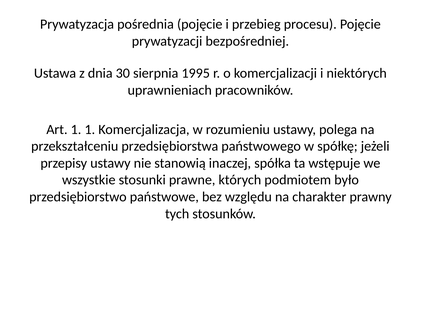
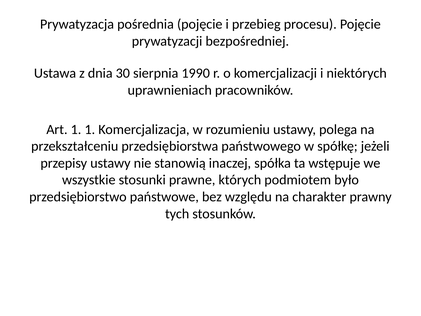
1995: 1995 -> 1990 (196, 73)
